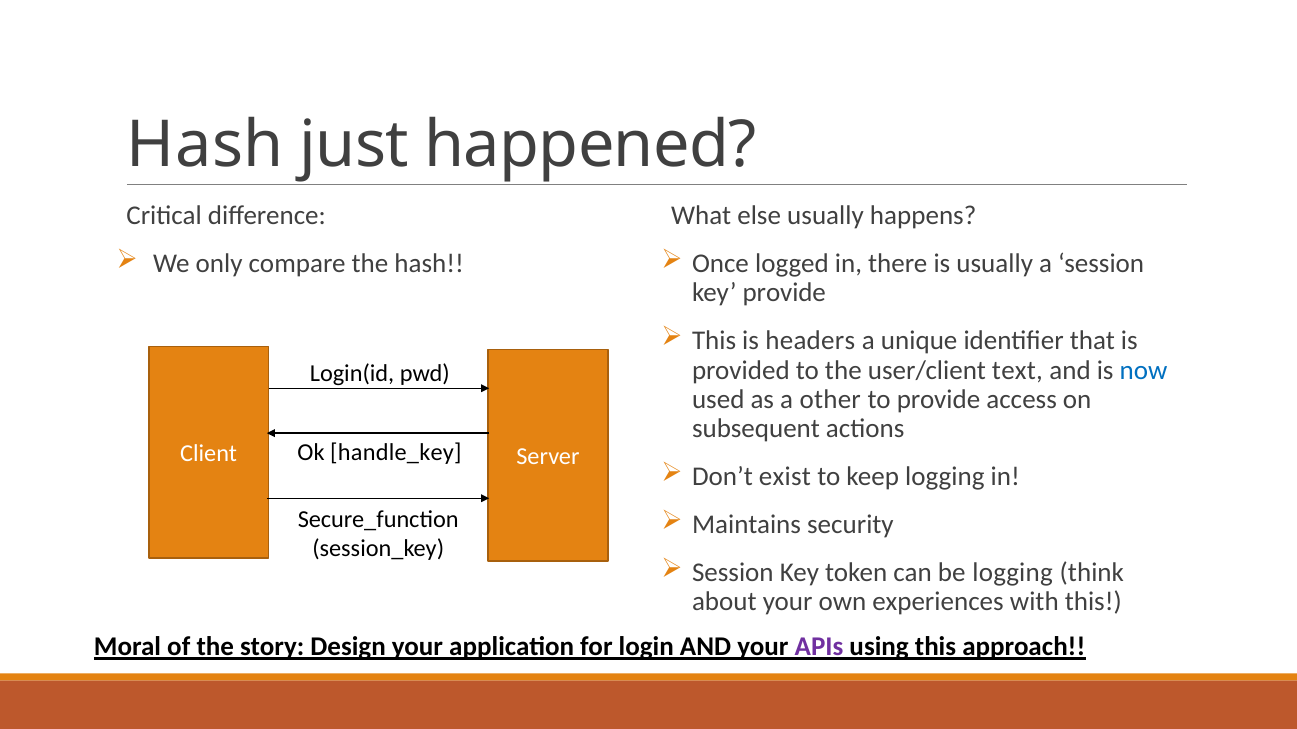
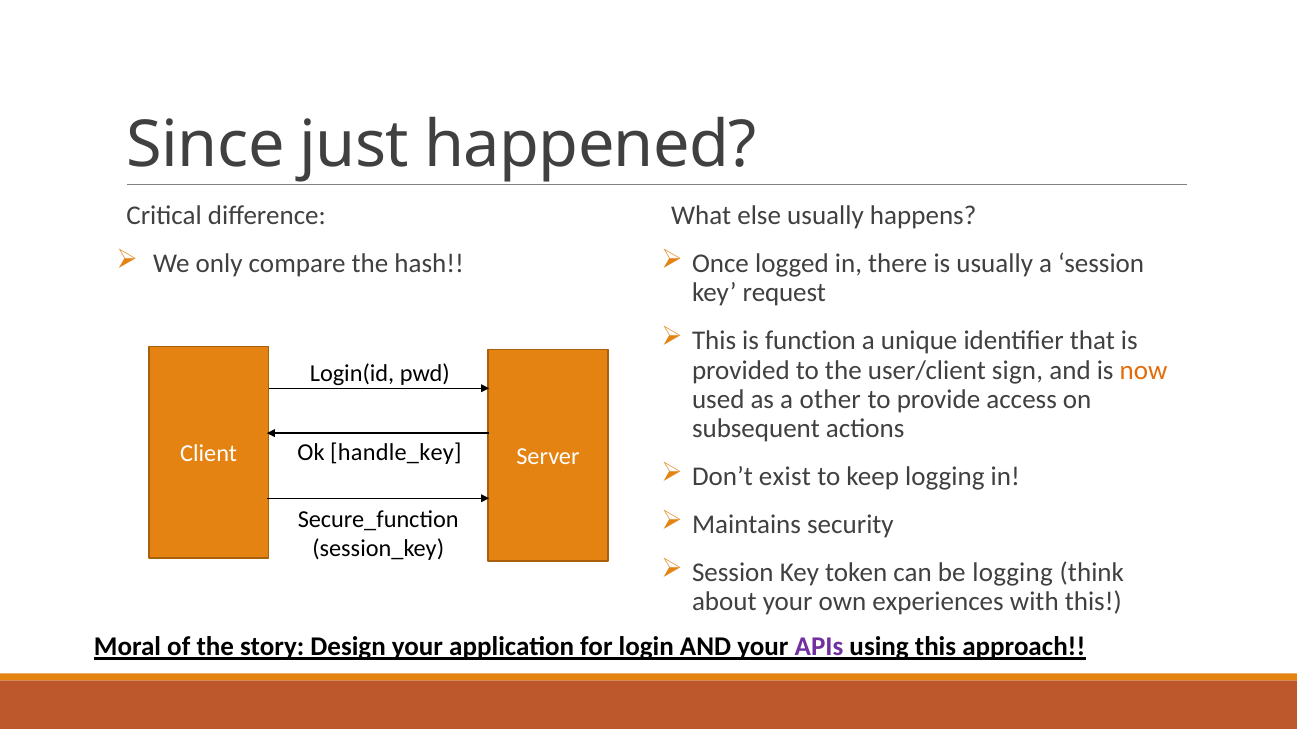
Hash: Hash -> Since (206, 145)
key provide: provide -> request (784, 293)
headers: headers -> function (810, 341)
text: text -> sign (1017, 370)
now colour: blue -> orange (1144, 370)
